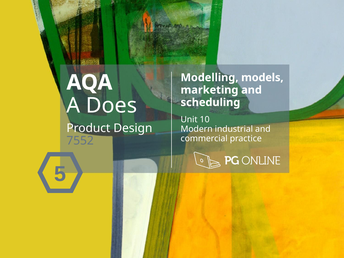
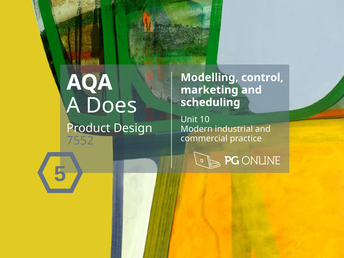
models: models -> control (262, 78)
